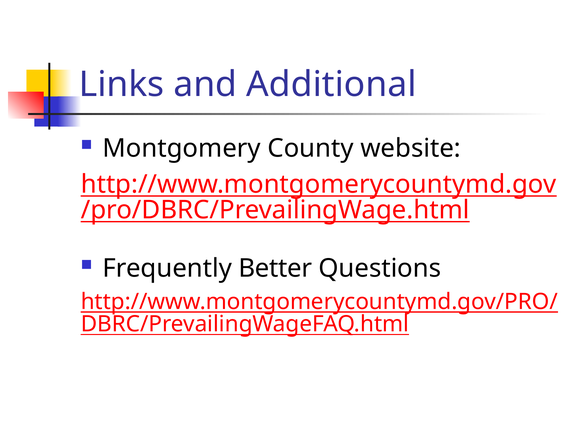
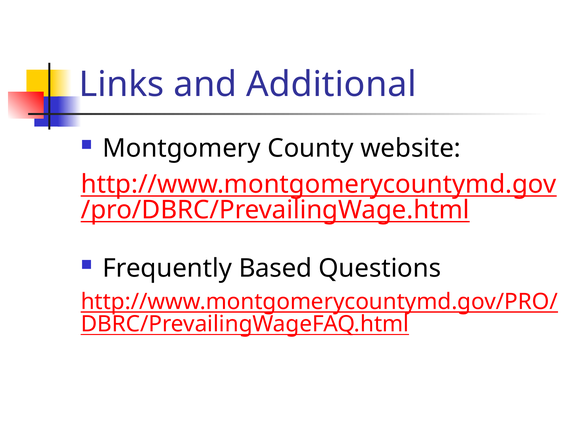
Better: Better -> Based (275, 268)
